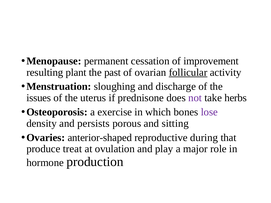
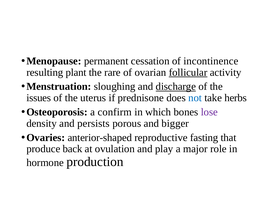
improvement: improvement -> incontinence (211, 61)
past: past -> rare (112, 72)
discharge underline: none -> present (176, 87)
not colour: purple -> blue (195, 98)
exercise: exercise -> confirm (115, 112)
sitting: sitting -> bigger (175, 124)
during: during -> fasting (204, 138)
treat: treat -> back (73, 149)
